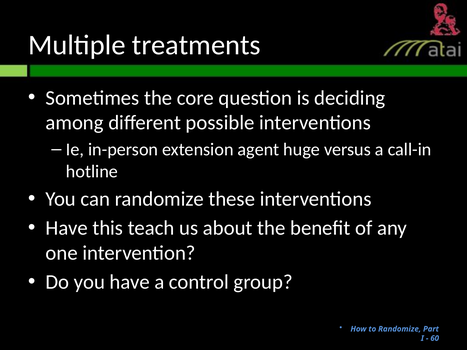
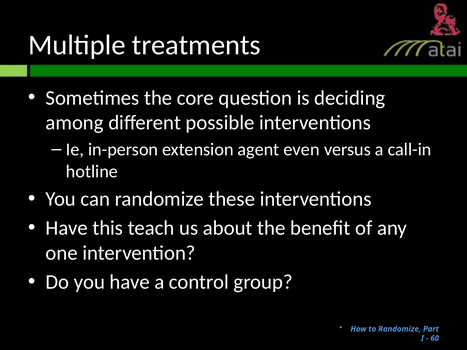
huge: huge -> even (302, 150)
